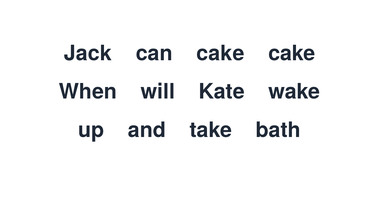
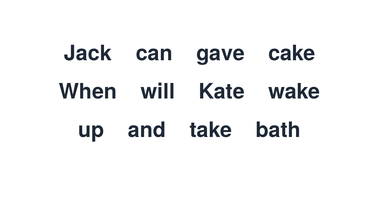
can cake: cake -> gave (220, 53)
